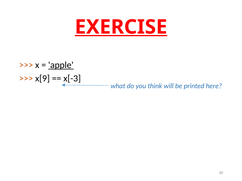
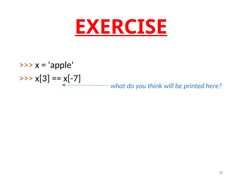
apple underline: present -> none (61, 65)
x[9: x[9 -> x[3 (42, 79)
x[-3: x[-3 -> x[-7 (72, 79)
